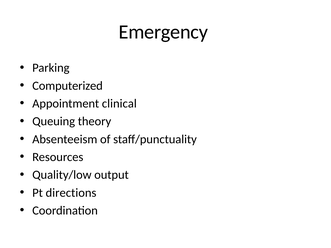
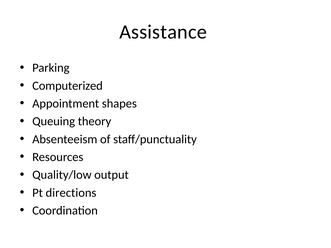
Emergency: Emergency -> Assistance (163, 32)
clinical: clinical -> shapes (119, 104)
